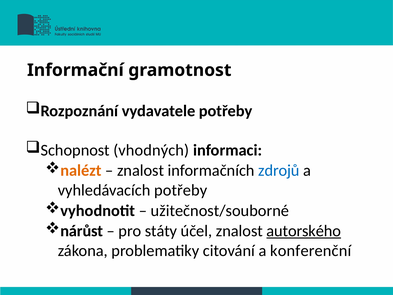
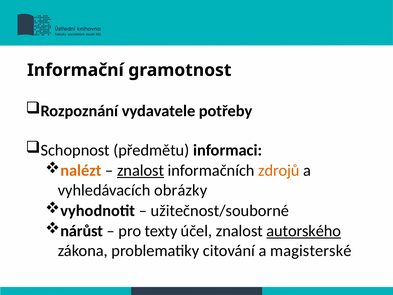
vhodných: vhodných -> předmětu (151, 150)
znalost underline: none -> present (141, 170)
zdrojů colour: blue -> orange (279, 170)
vyhledávacích potřeby: potřeby -> obrázky (181, 190)
státy: státy -> texty (161, 231)
konferenční: konferenční -> magisterské (311, 250)
